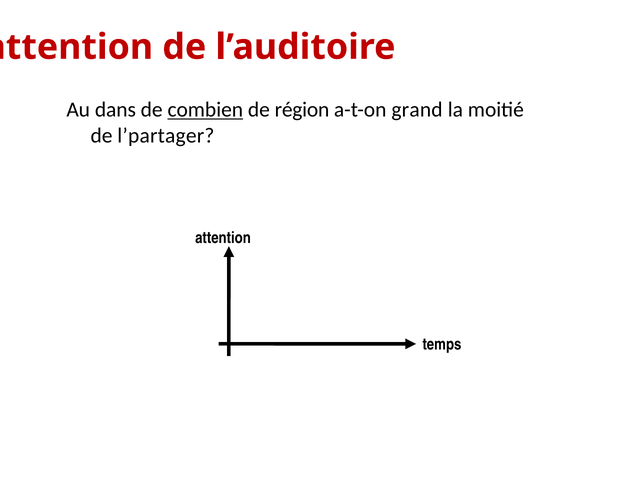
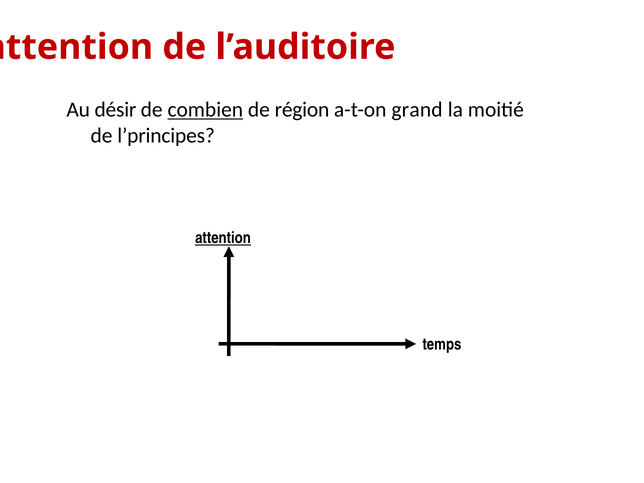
dans: dans -> désir (115, 110)
l’partager: l’partager -> l’principes (166, 136)
attention underline: none -> present (223, 238)
